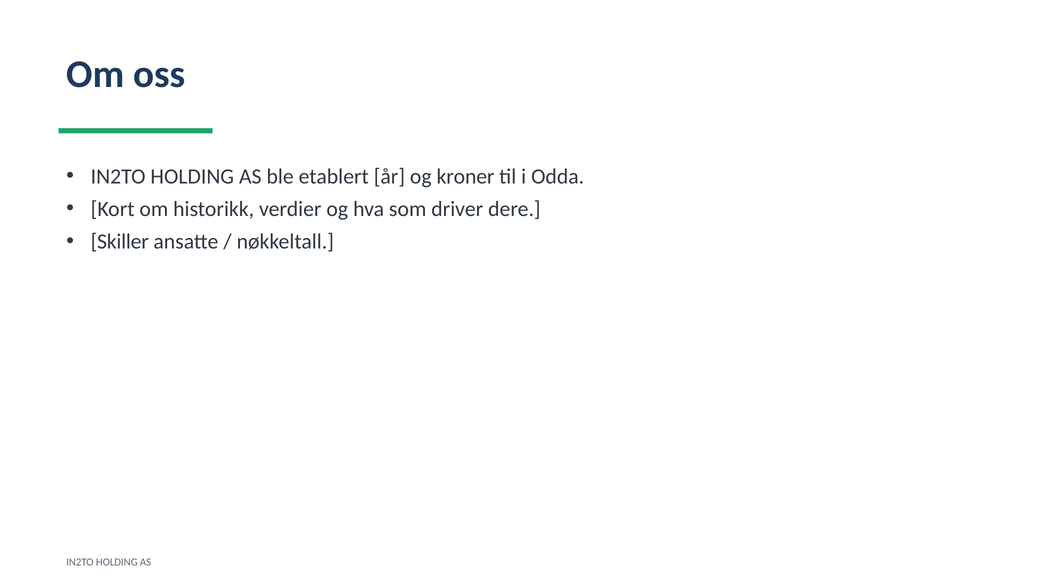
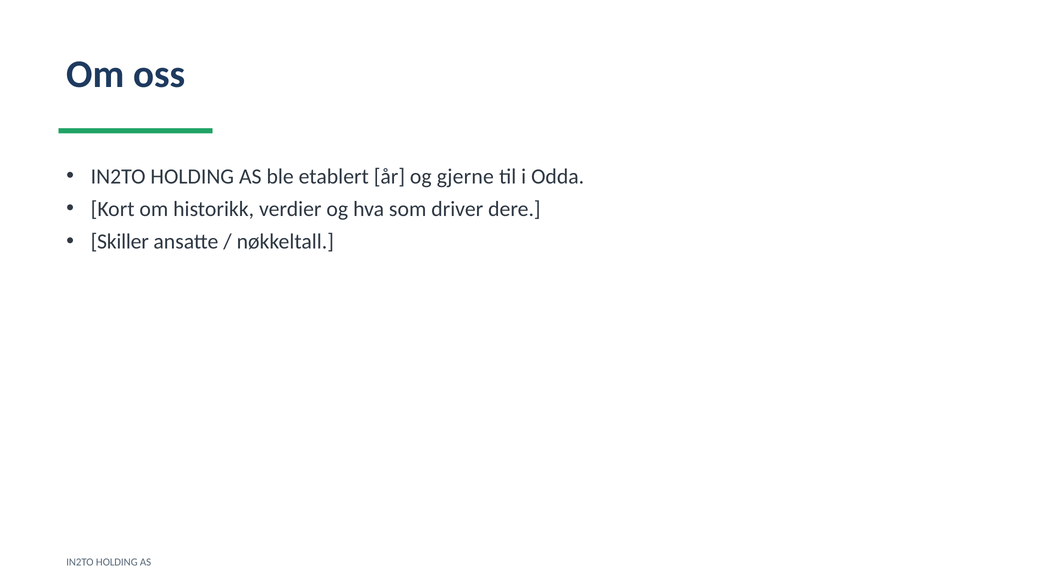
kroner: kroner -> gjerne (465, 176)
